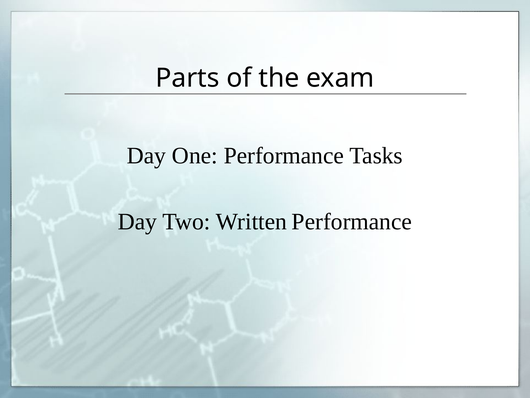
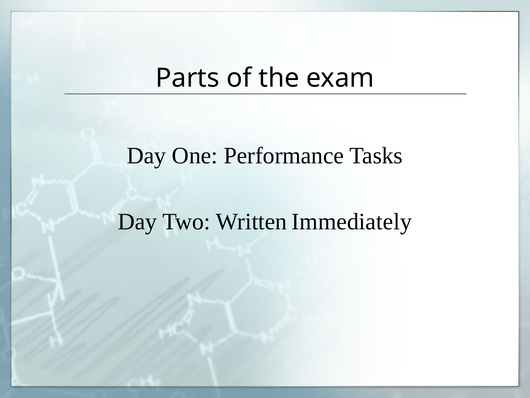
Written Performance: Performance -> Immediately (352, 221)
